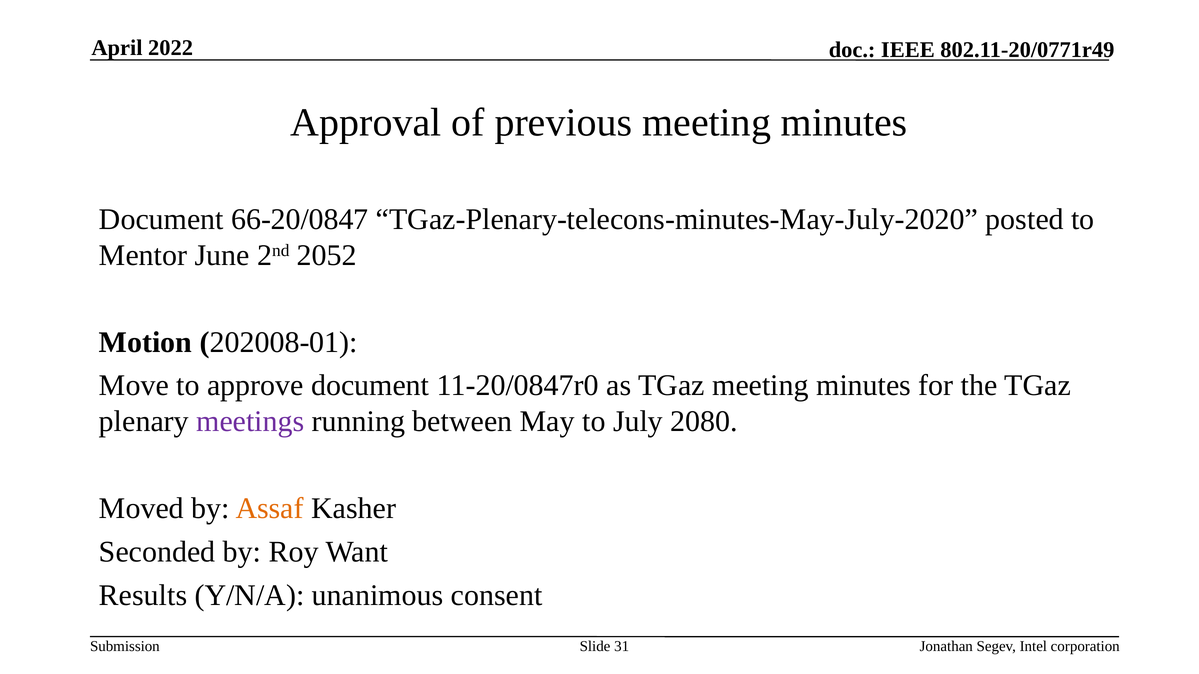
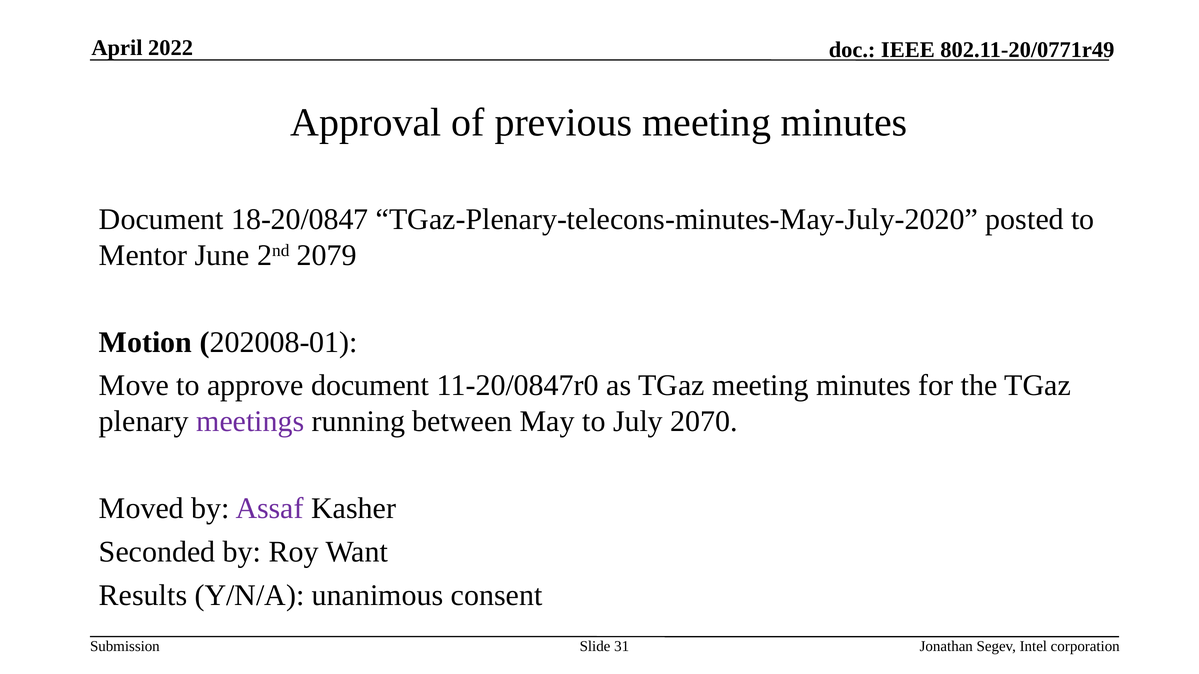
66-20/0847: 66-20/0847 -> 18-20/0847 (300, 219)
2052: 2052 -> 2079 (327, 255)
2080: 2080 -> 2070 (704, 422)
Assaf colour: orange -> purple (270, 509)
